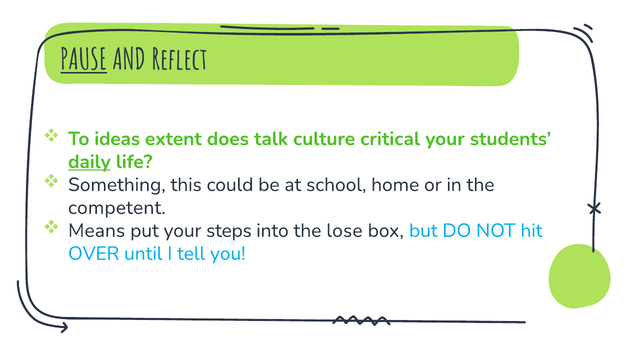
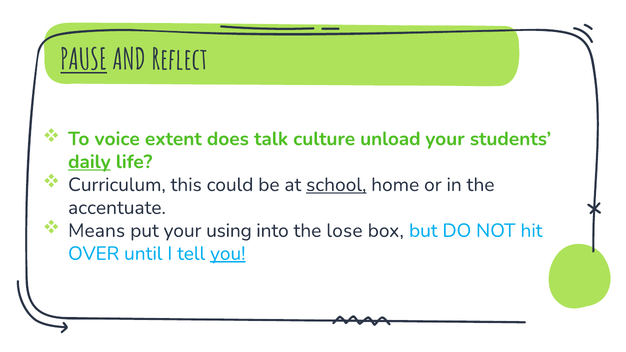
ideas: ideas -> voice (117, 139)
critical: critical -> unload (390, 139)
Something: Something -> Curriculum (117, 185)
school underline: none -> present (336, 185)
competent: competent -> accentuate (117, 208)
steps: steps -> using (229, 231)
you underline: none -> present (228, 254)
